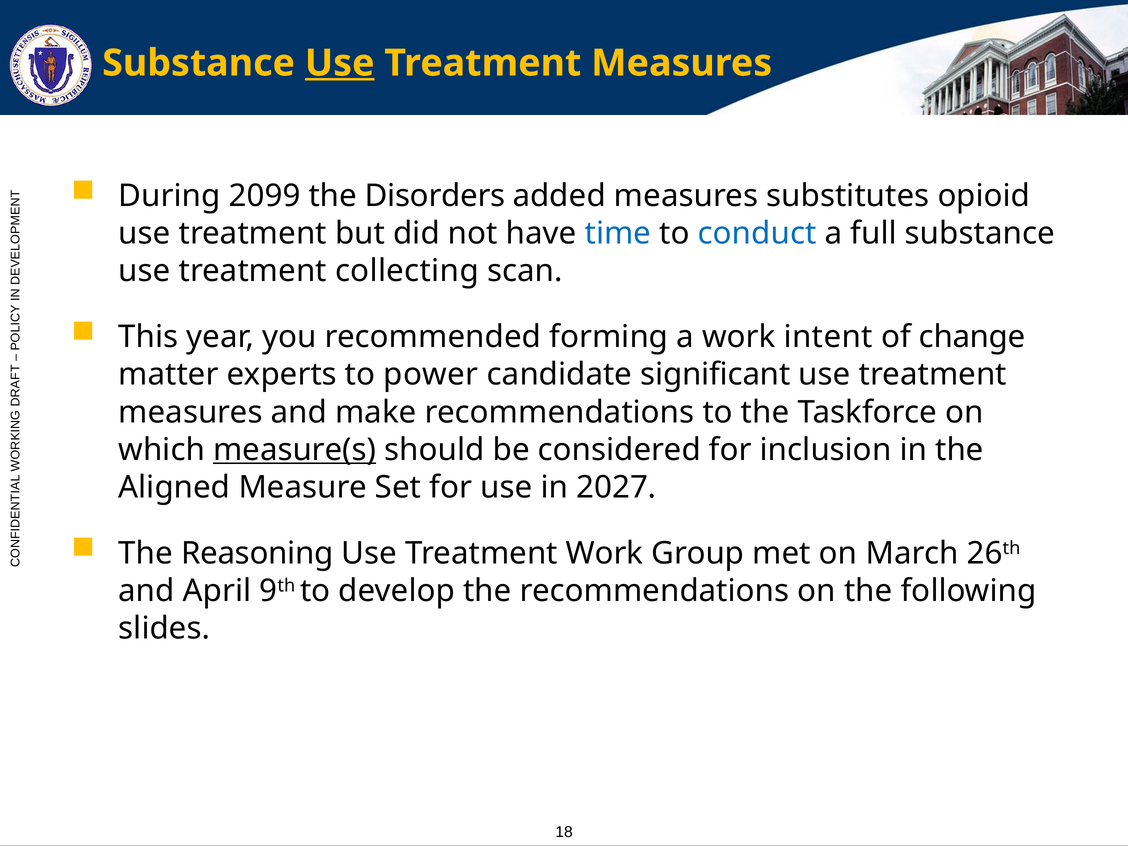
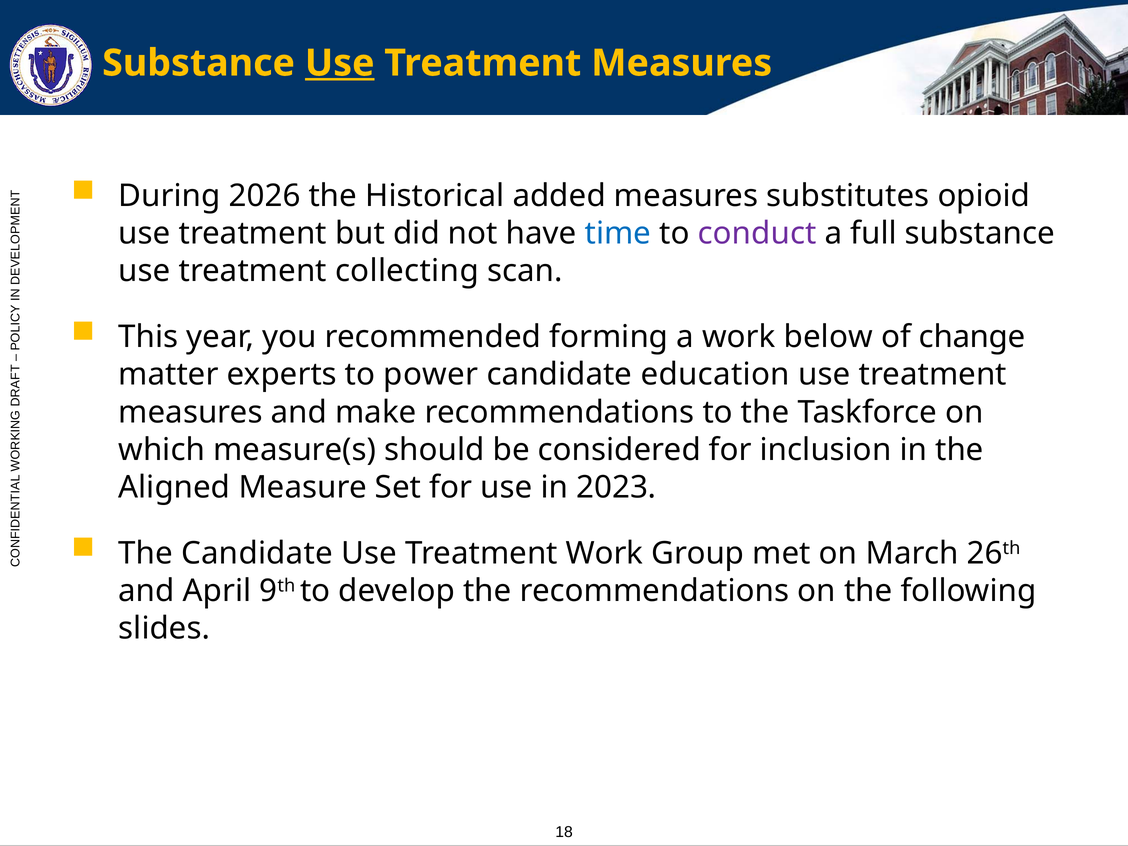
2099: 2099 -> 2026 (265, 196)
Disorders: Disorders -> Historical (435, 196)
conduct colour: blue -> purple (757, 234)
intent: intent -> below (828, 337)
significant: significant -> education (715, 375)
measure(s underline: present -> none (295, 450)
2027: 2027 -> 2023 (616, 487)
The Reasoning: Reasoning -> Candidate (257, 553)
